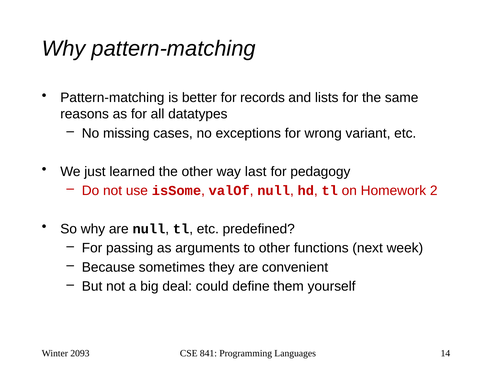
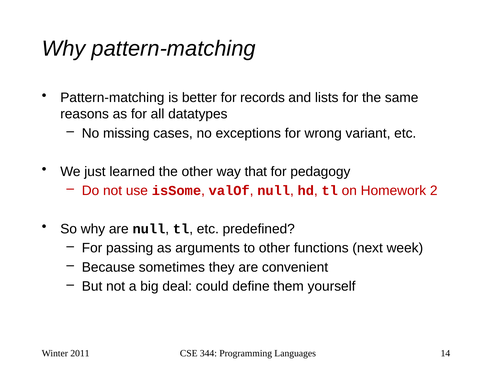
last: last -> that (256, 172)
2093: 2093 -> 2011 (80, 353)
841: 841 -> 344 (208, 353)
